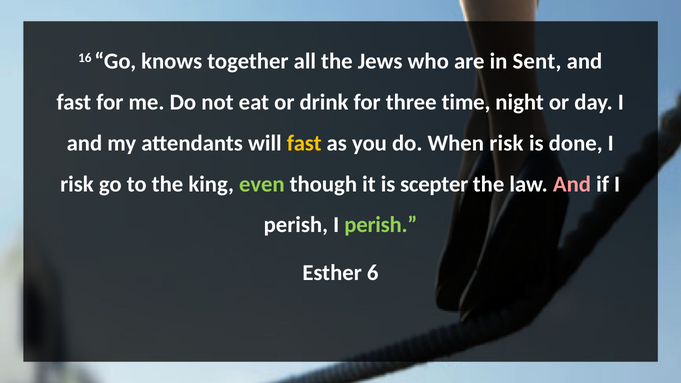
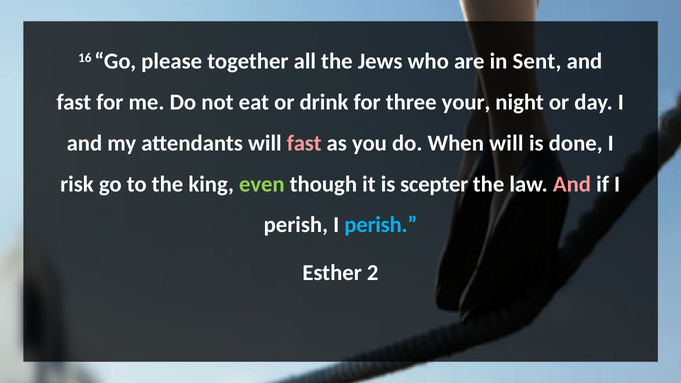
knows: knows -> please (172, 61)
time: time -> your (466, 102)
fast colour: yellow -> pink (304, 143)
When risk: risk -> will (506, 143)
perish colour: light green -> light blue (381, 225)
6: 6 -> 2 (373, 273)
